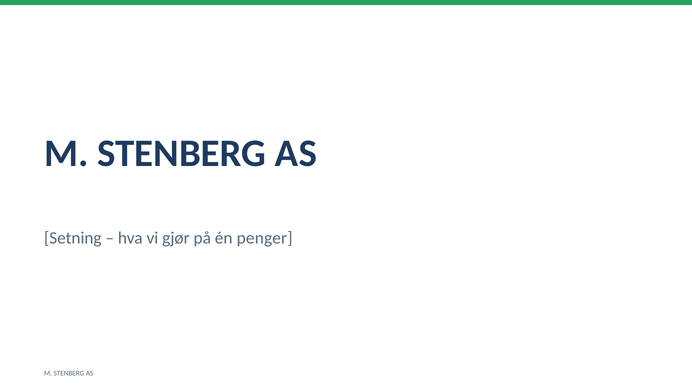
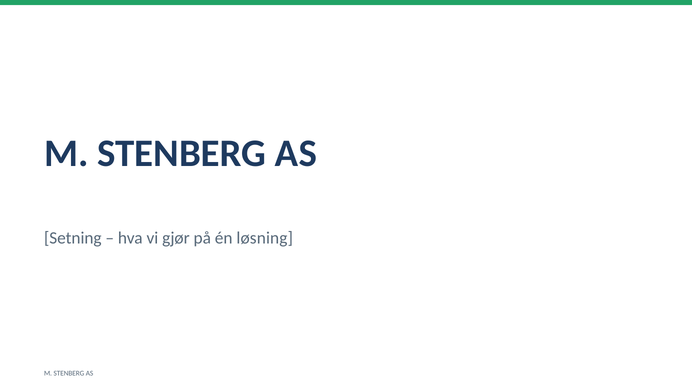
penger: penger -> løsning (265, 238)
